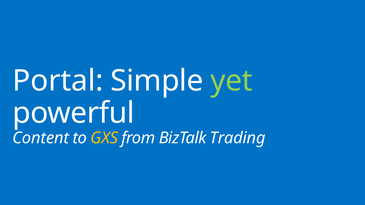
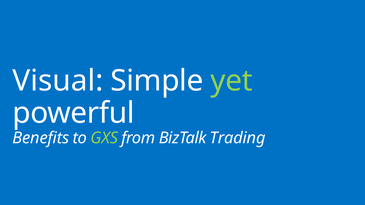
Portal: Portal -> Visual (58, 81)
Content: Content -> Benefits (41, 138)
GXS colour: yellow -> light green (104, 138)
